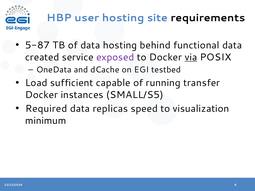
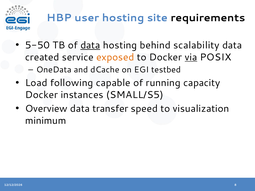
5-87: 5-87 -> 5-50 (37, 45)
data underline: none -> present (90, 45)
functional: functional -> scalability (196, 45)
exposed colour: purple -> orange (115, 57)
sufficient: sufficient -> following (72, 83)
transfer: transfer -> capacity (202, 83)
Required: Required -> Overview (46, 109)
replicas: replicas -> transfer (110, 109)
